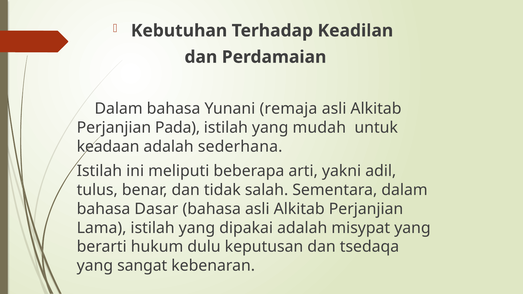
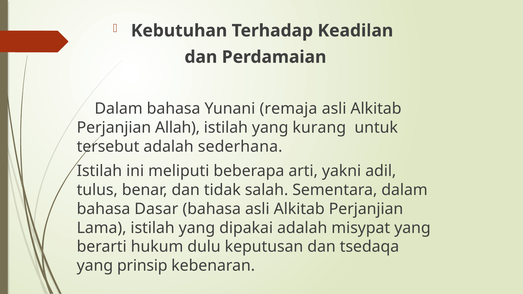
Pada: Pada -> Allah (178, 128)
mudah: mudah -> kurang (319, 128)
keadaan: keadaan -> tersebut (108, 147)
sangat: sangat -> prinsip (142, 266)
